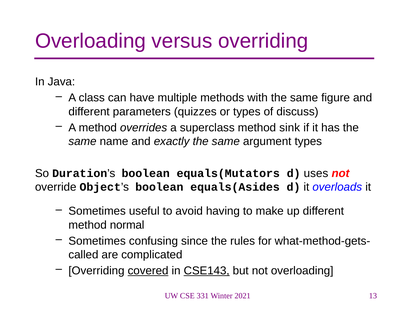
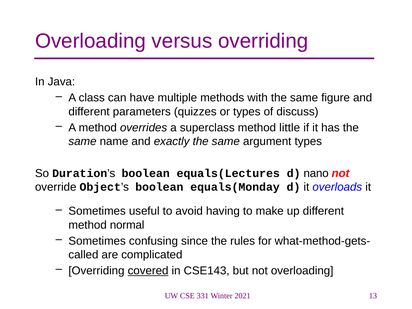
sink: sink -> little (290, 128)
equals(Mutators: equals(Mutators -> equals(Lectures (228, 173)
uses: uses -> nano (316, 173)
equals(Asides: equals(Asides -> equals(Monday (235, 187)
CSE143 underline: present -> none (207, 271)
